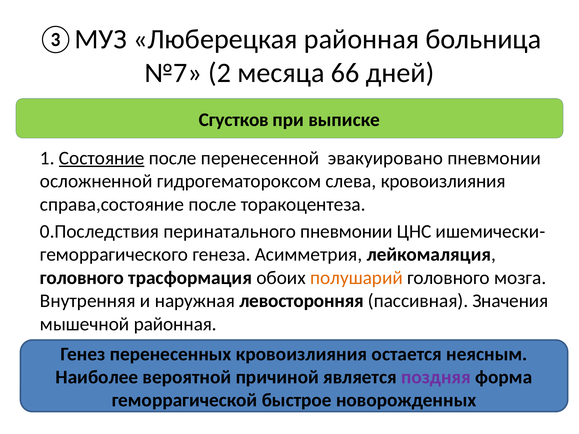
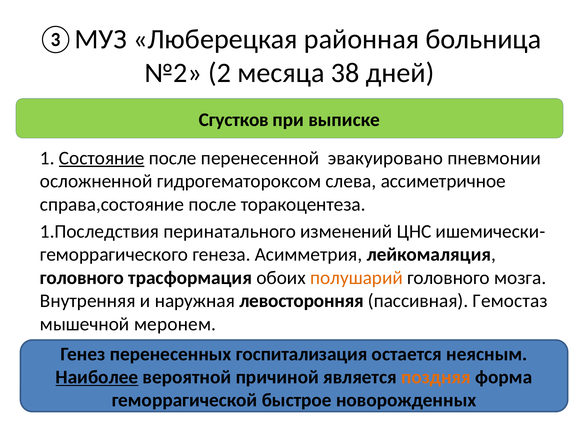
№7: №7 -> №2 (173, 73)
66: 66 -> 38 (345, 73)
слева кровоизлияния: кровоизлияния -> ассиметричное (443, 181)
0.Последствия: 0.Последствия -> 1.Последствия (100, 232)
перинатального пневмонии: пневмонии -> изменений (346, 232)
Значения: Значения -> Гемостаз (510, 301)
мышечной районная: районная -> меронем (175, 324)
перенесенных кровоизлияния: кровоизлияния -> госпитализация (302, 354)
Наиболее underline: none -> present (97, 377)
поздняя colour: purple -> orange (436, 377)
